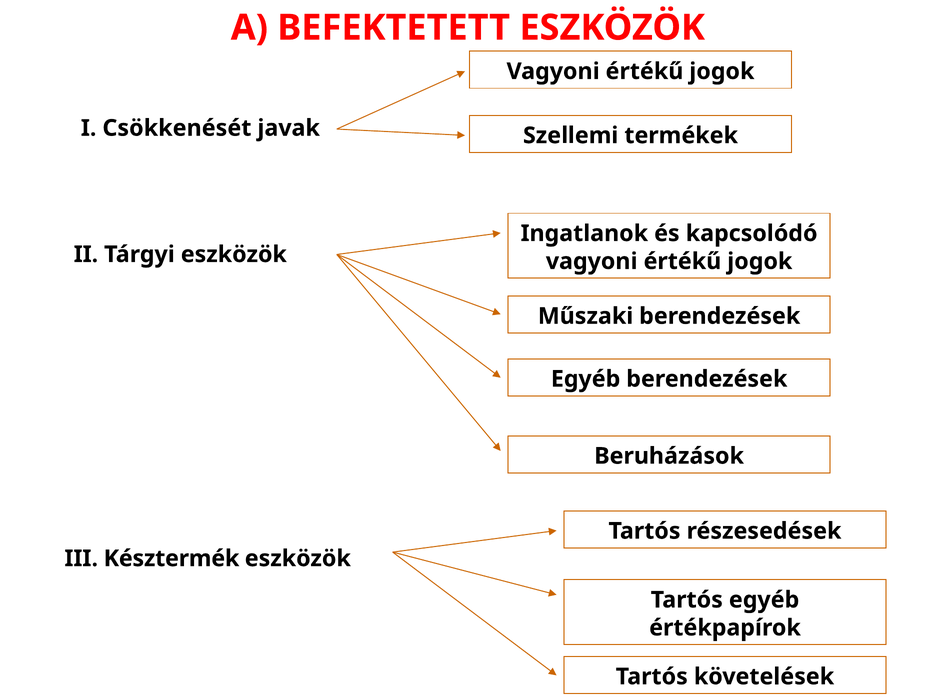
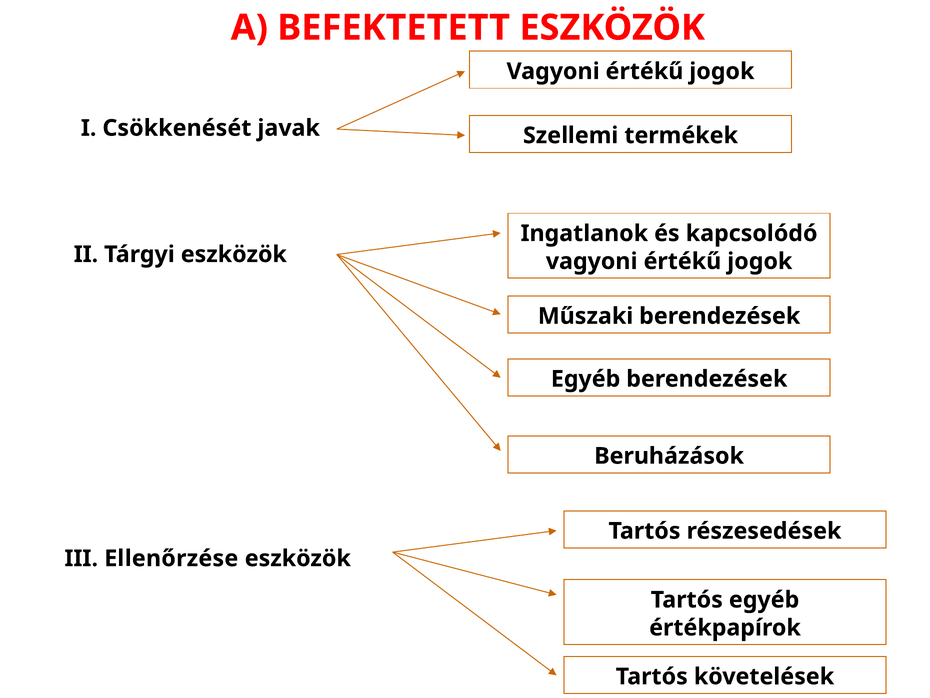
Késztermék: Késztermék -> Ellenőrzése (171, 558)
